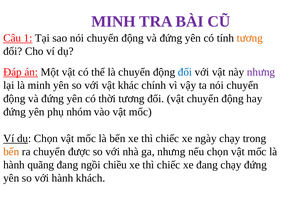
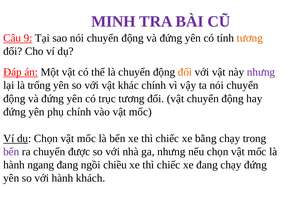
1: 1 -> 9 (28, 38)
đối colour: blue -> orange (185, 72)
là minh: minh -> trống (39, 86)
thời: thời -> trục (107, 99)
phụ nhóm: nhóm -> chính (79, 112)
ngày: ngày -> bằng (206, 139)
bến colour: orange -> purple (11, 152)
quãng: quãng -> ngang (41, 165)
